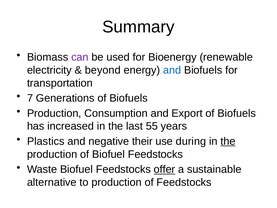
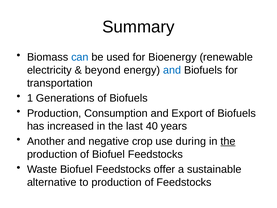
can colour: purple -> blue (80, 57)
7: 7 -> 1 (30, 98)
55: 55 -> 40 (152, 126)
Plastics: Plastics -> Another (46, 141)
their: their -> crop (142, 141)
offer underline: present -> none (164, 169)
